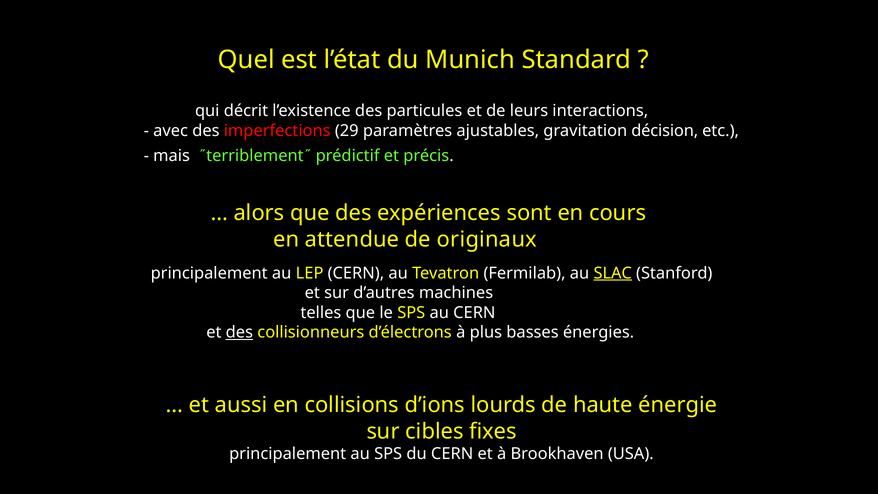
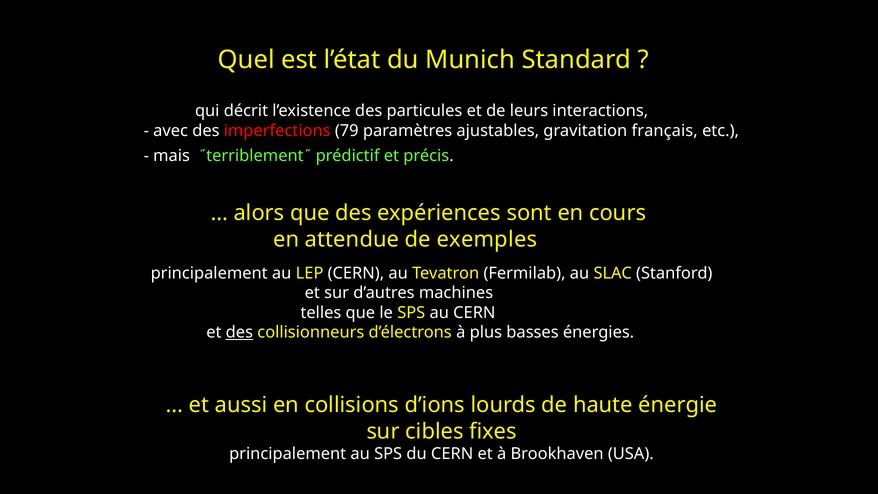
29: 29 -> 79 (347, 131)
décision: décision -> français (665, 131)
originaux: originaux -> exemples (487, 239)
SLAC underline: present -> none (613, 273)
